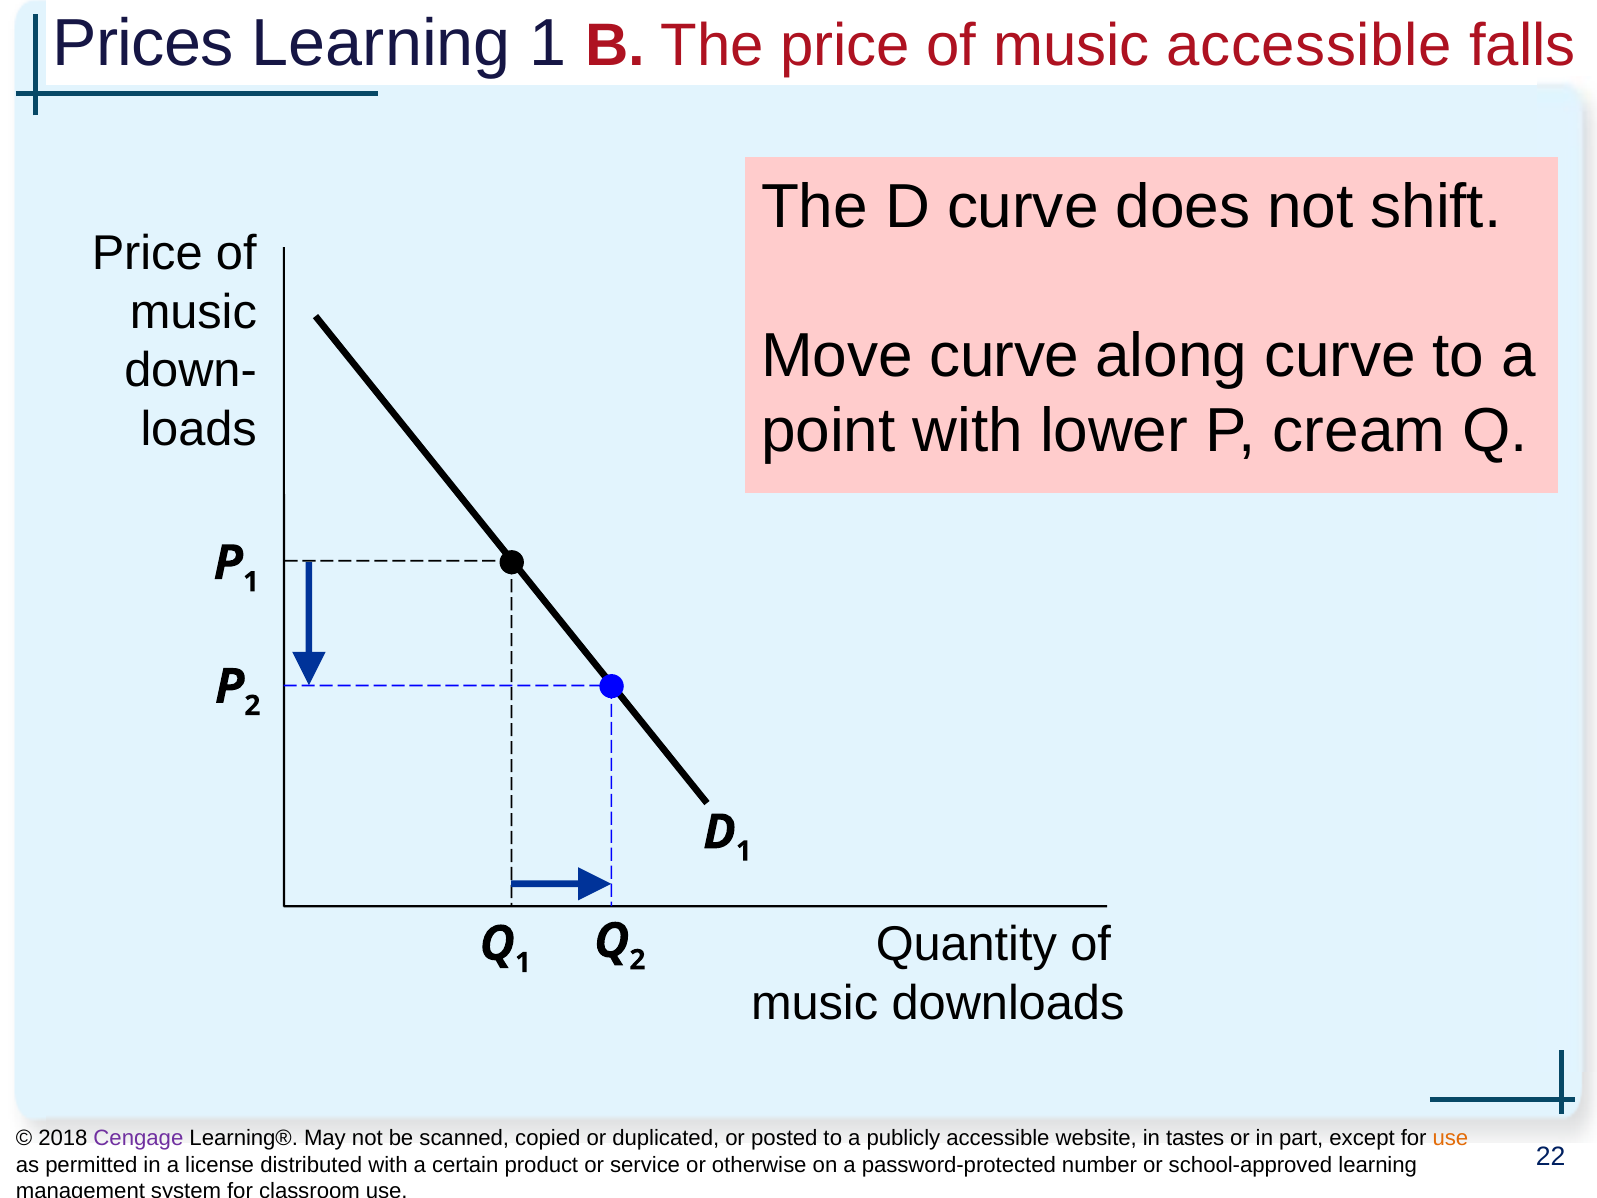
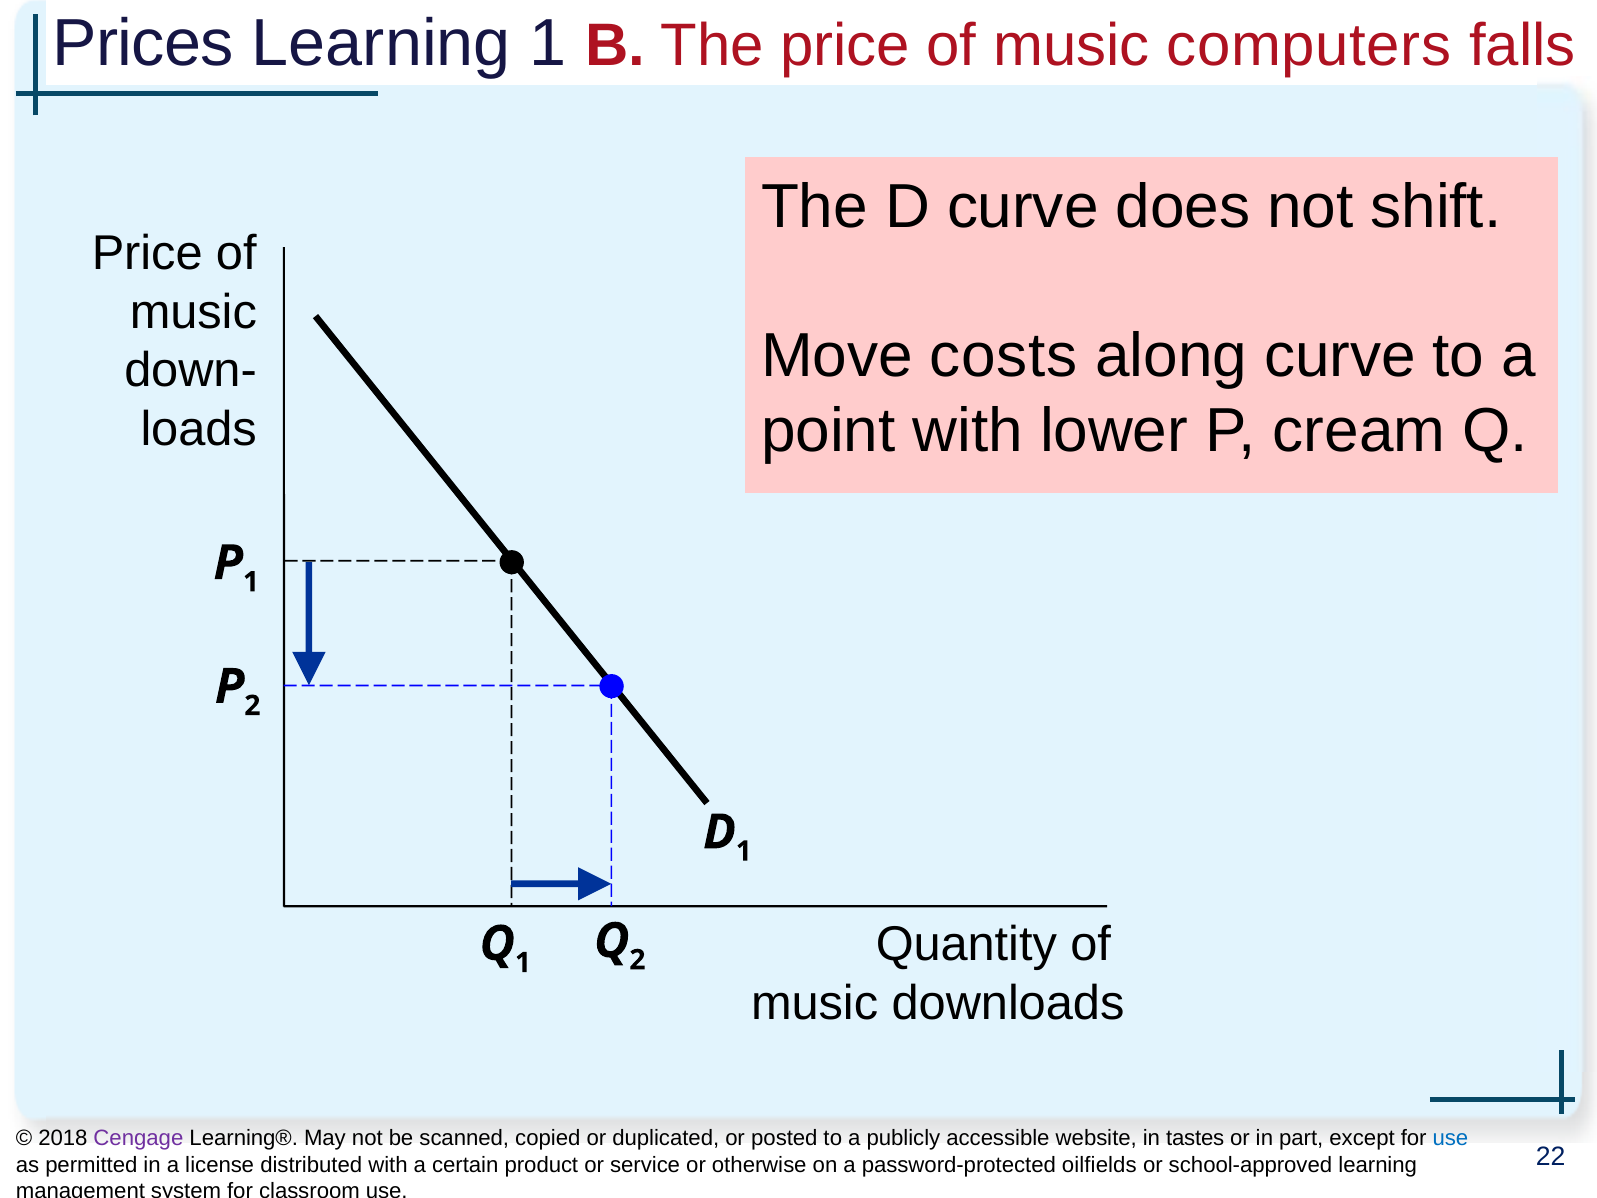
music accessible: accessible -> computers (1309, 46)
Move curve: curve -> costs (1004, 356)
use colour: orange -> blue (1450, 1138)
number: number -> oilfields (1099, 1164)
